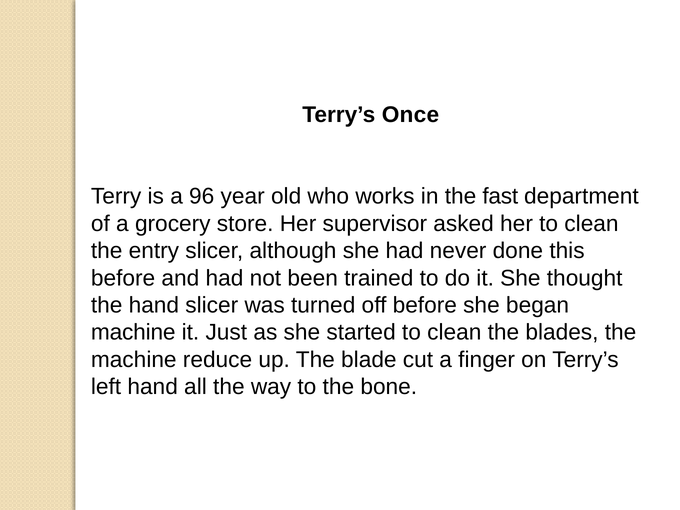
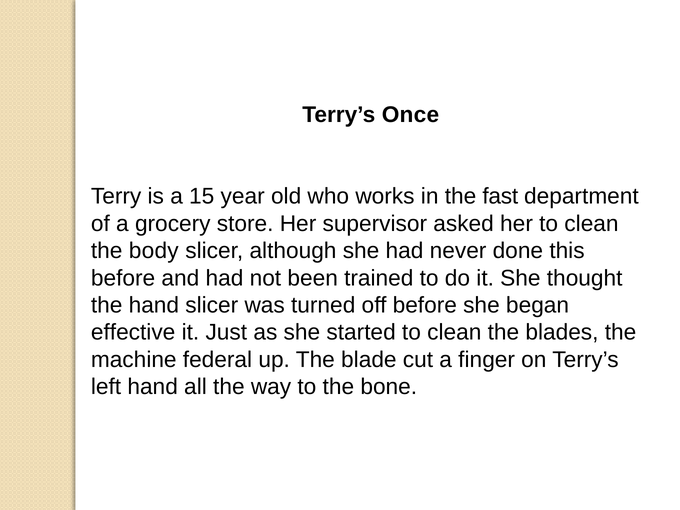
96: 96 -> 15 (202, 196)
entry: entry -> body (154, 251)
machine: machine -> effective (133, 332)
reduce: reduce -> federal (218, 360)
